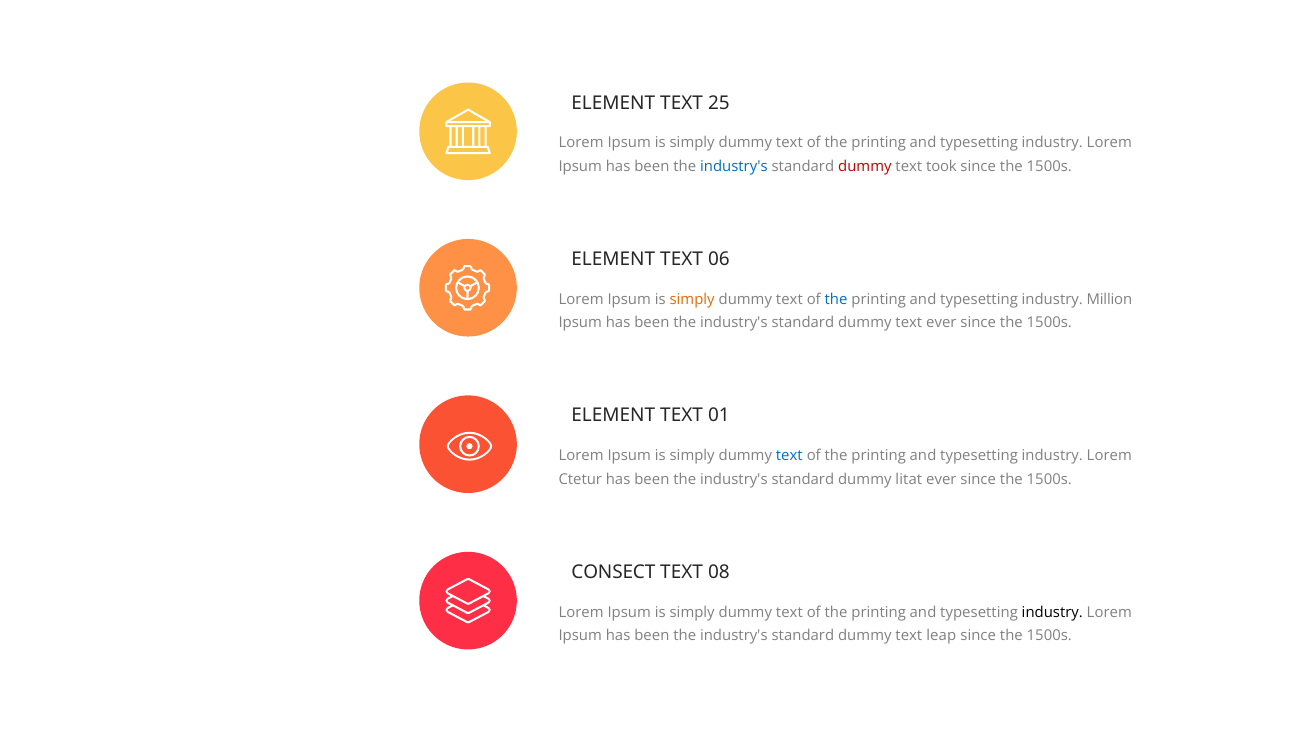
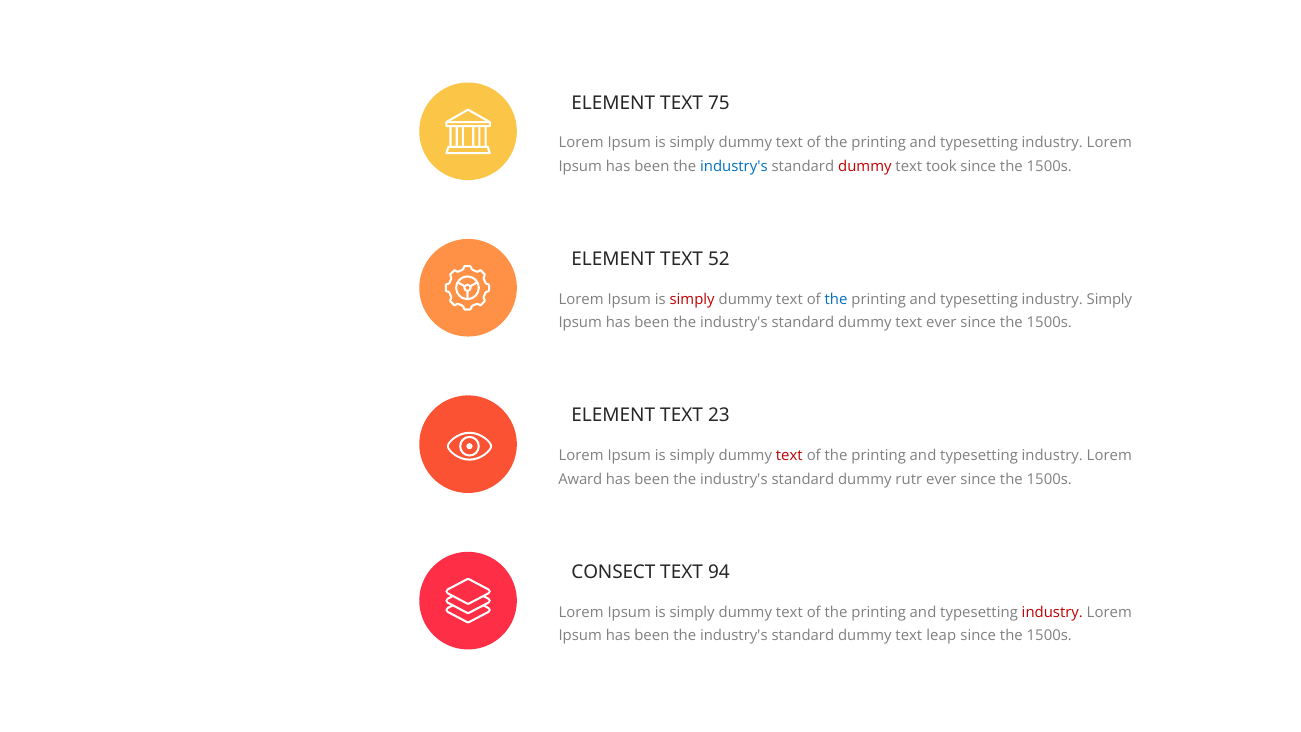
25: 25 -> 75 (719, 103)
06: 06 -> 52 (719, 259)
simply colour: orange -> red (692, 299)
industry Million: Million -> Simply (1109, 299)
01: 01 -> 23 (719, 416)
text colour: blue -> red (789, 456)
Ctetur: Ctetur -> Award (580, 479)
litat: litat -> rutr (909, 479)
08: 08 -> 94 (719, 572)
industry colour: black -> red (1052, 612)
